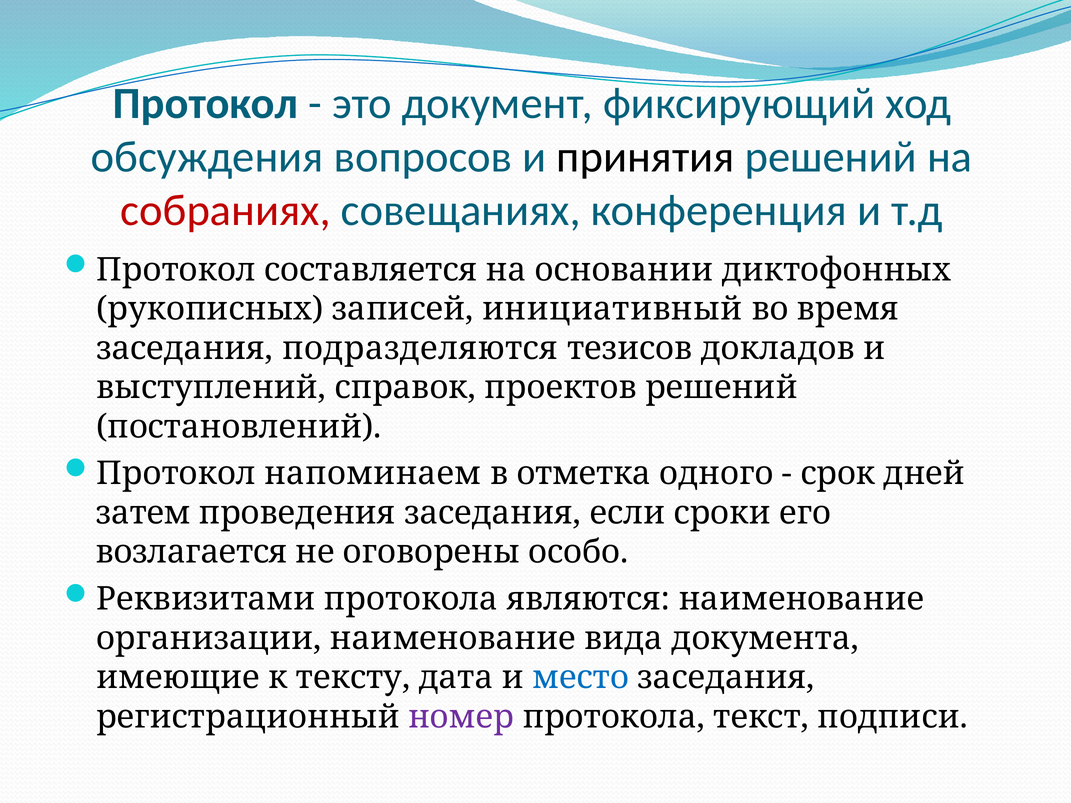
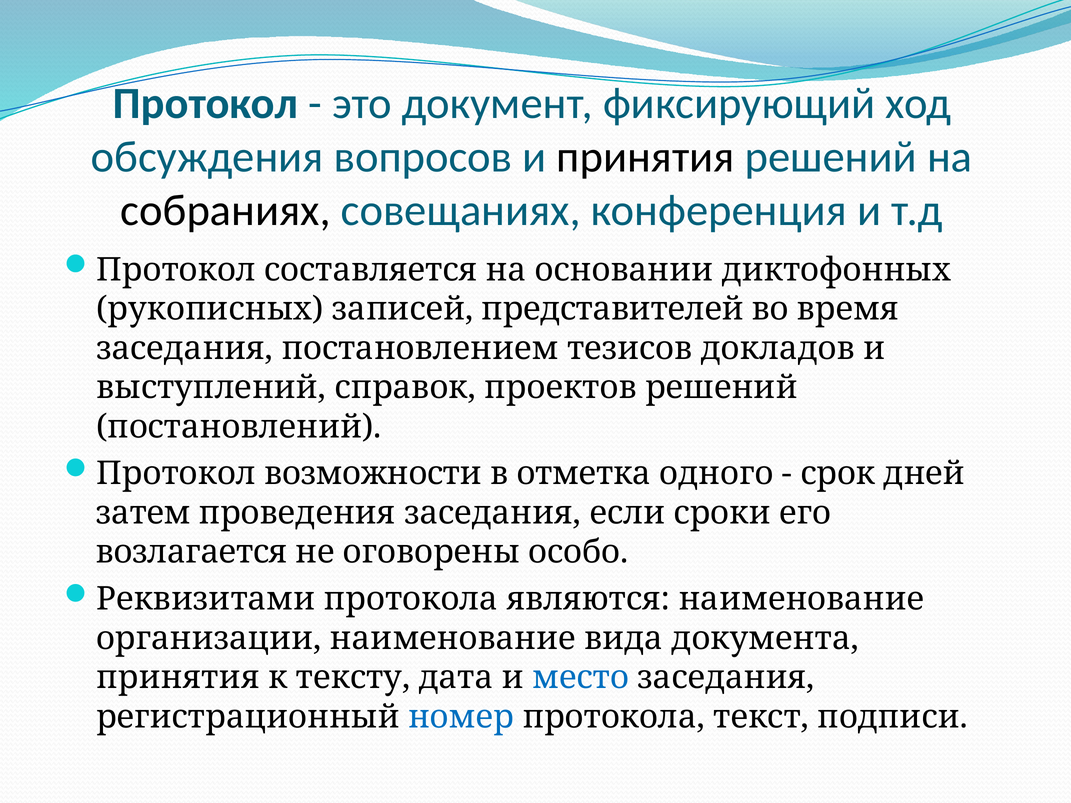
собраниях colour: red -> black (226, 211)
инициативный: инициативный -> представителей (613, 309)
подразделяются: подразделяются -> постановлением (420, 348)
напоминаем: напоминаем -> возможности (373, 474)
имеющие: имеющие -> принятия (178, 678)
номер colour: purple -> blue (461, 717)
